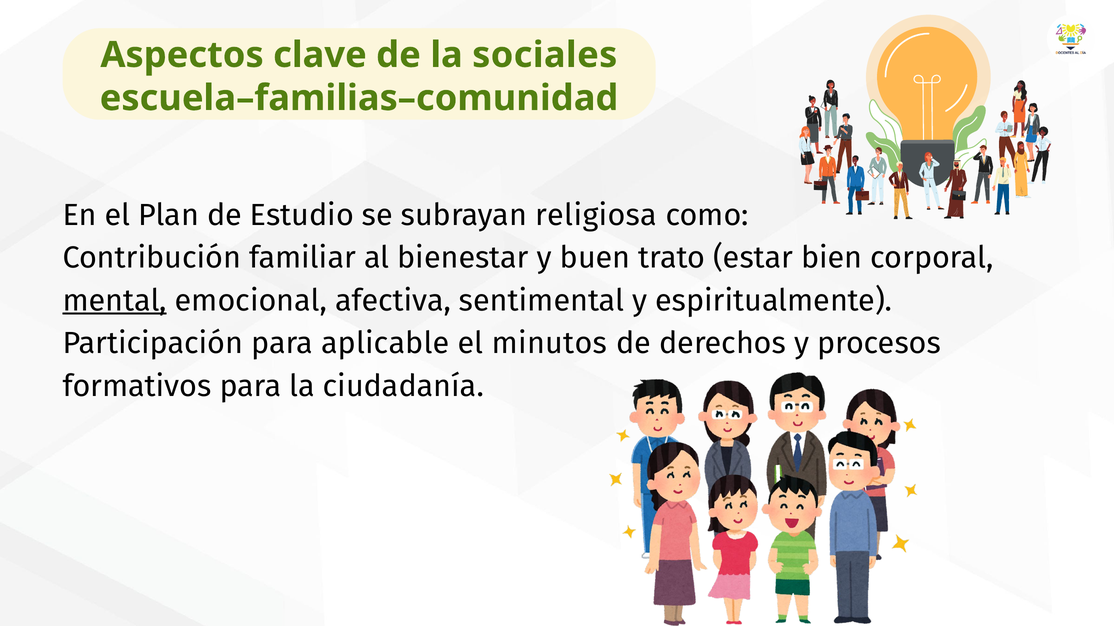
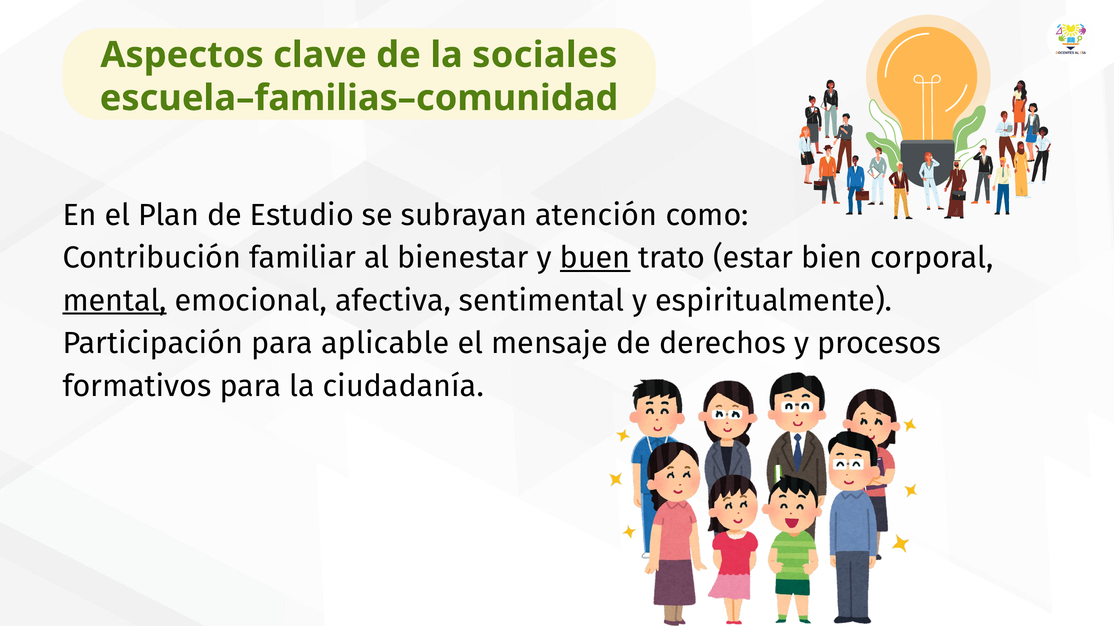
religiosa: religiosa -> atención (596, 215)
buen underline: none -> present (595, 258)
minutos: minutos -> mensaje (550, 344)
